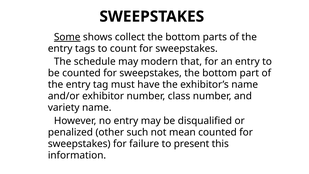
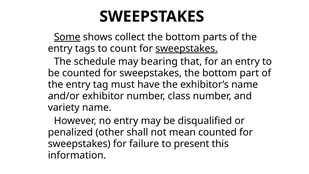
sweepstakes underline: none -> present (187, 49)
modern: modern -> bearing (159, 62)
such: such -> shall (137, 132)
